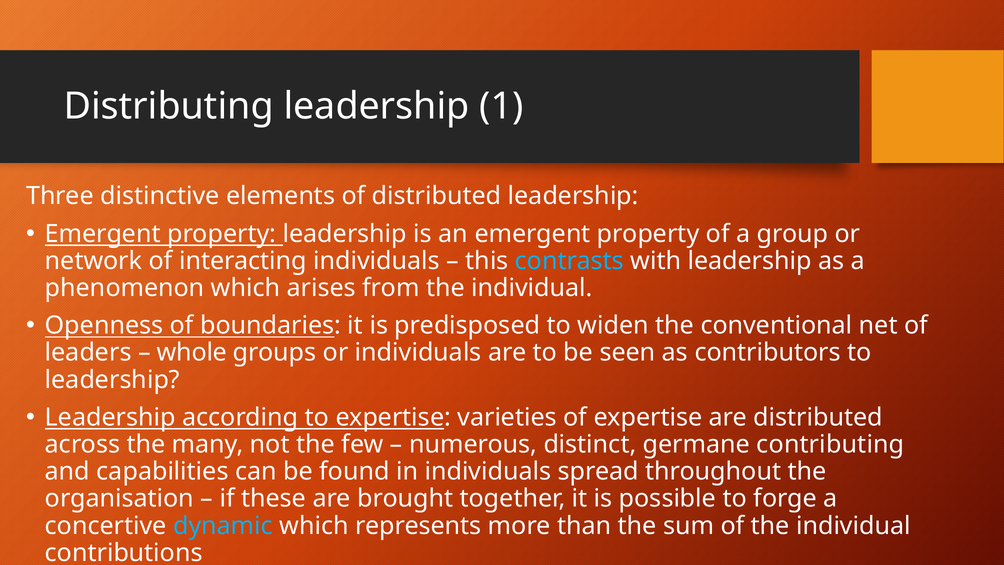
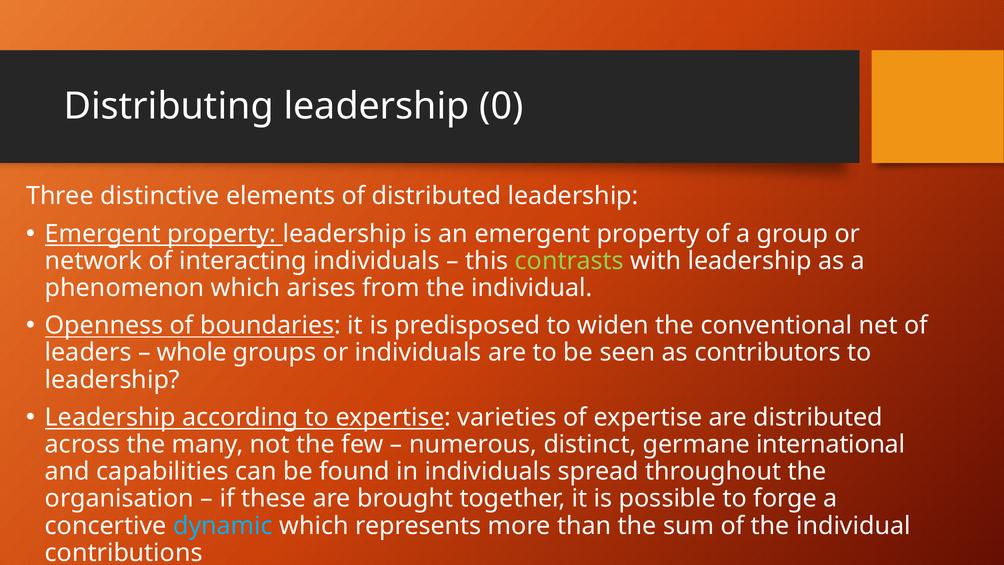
1: 1 -> 0 (501, 106)
contrasts colour: light blue -> light green (569, 261)
contributing: contributing -> international (831, 444)
